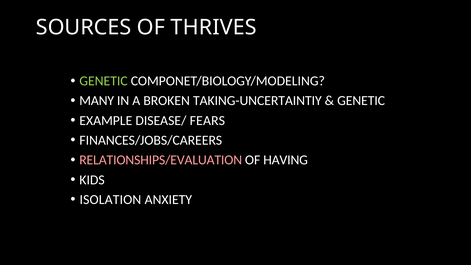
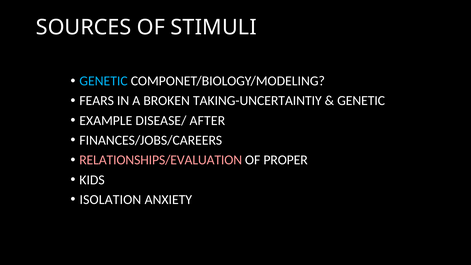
THRIVES: THRIVES -> STIMULI (214, 27)
GENETIC colour: light green -> light blue (104, 81)
MANY: MANY -> FEARS (97, 101)
FEARS: FEARS -> AFTER (207, 121)
HAVING: HAVING -> PROPER (286, 160)
